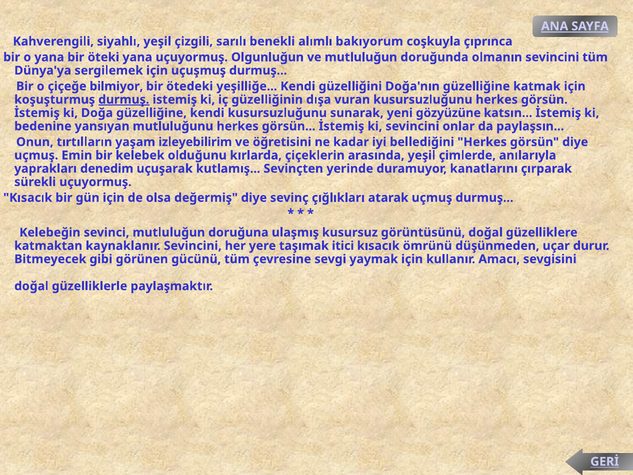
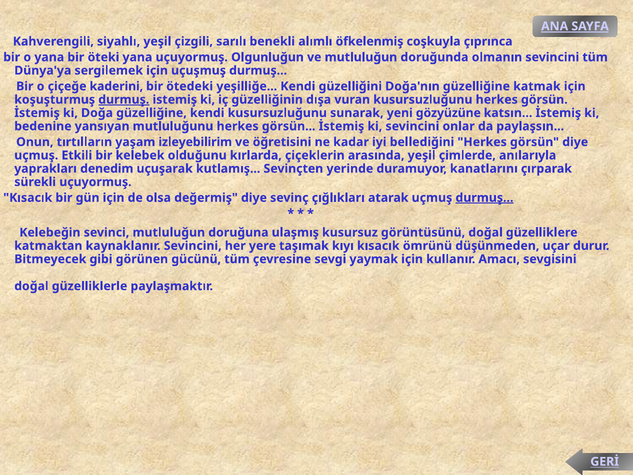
bakıyorum: bakıyorum -> öfkelenmiş (369, 41)
bilmiyor: bilmiyor -> kaderini (116, 86)
Emin: Emin -> Etkili (77, 155)
durmuş underline: none -> present (484, 198)
itici: itici -> kıyı (343, 246)
